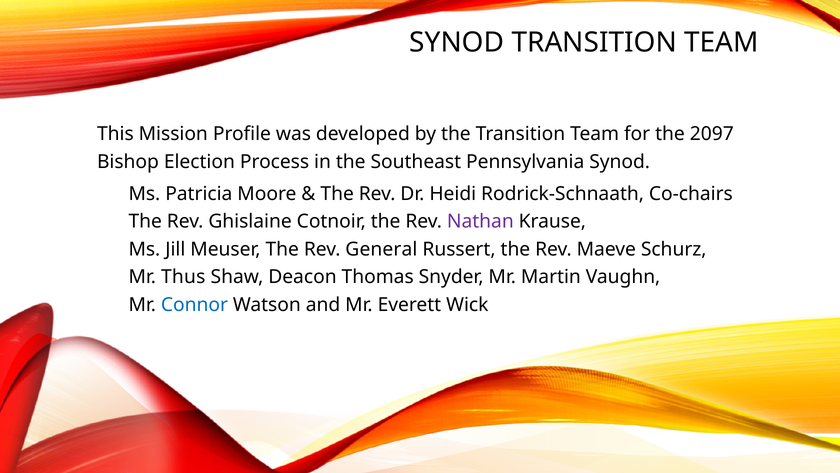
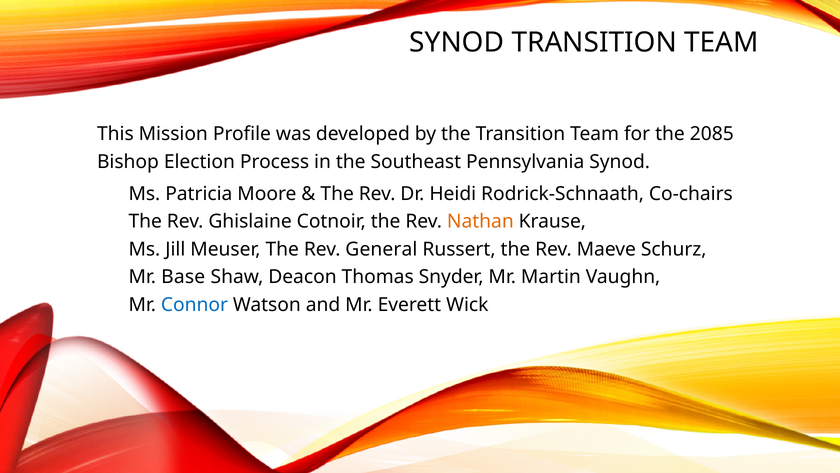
2097: 2097 -> 2085 (712, 134)
Nathan colour: purple -> orange (480, 221)
Thus: Thus -> Base (183, 277)
